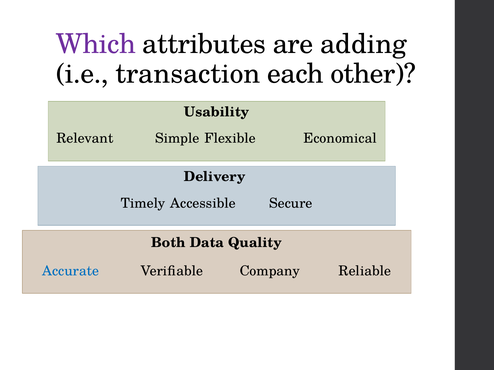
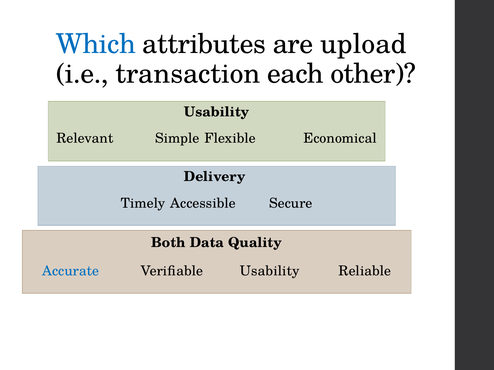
Which colour: purple -> blue (96, 44)
adding: adding -> upload (363, 44)
Verifiable Company: Company -> Usability (270, 271)
